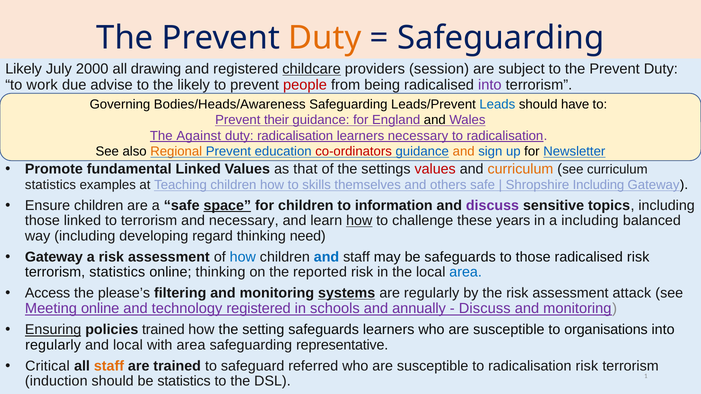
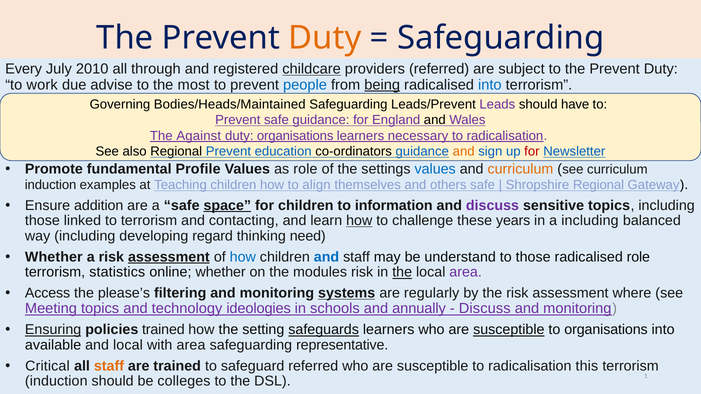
Likely: Likely -> Every (24, 69)
2000: 2000 -> 2010 (92, 69)
drawing: drawing -> through (156, 69)
providers session: session -> referred (439, 69)
the likely: likely -> most (194, 85)
people colour: red -> blue (305, 85)
being underline: none -> present (382, 85)
into colour: purple -> blue (490, 85)
Bodies/Heads/Awareness: Bodies/Heads/Awareness -> Bodies/Heads/Maintained (230, 104)
Leads colour: blue -> purple (497, 104)
Prevent their: their -> safe (276, 120)
duty radicalisation: radicalisation -> organisations (295, 136)
Regional colour: orange -> black (176, 152)
co-ordinators colour: red -> black (354, 152)
for colour: black -> red (532, 152)
fundamental Linked: Linked -> Profile (198, 169)
as that: that -> role (305, 169)
values colour: red -> blue (435, 169)
statistics: statistics -> induction (51, 185)
skills: skills -> align (317, 185)
Shropshire Including: Including -> Regional (598, 185)
Ensure children: children -> addition (99, 205)
and necessary: necessary -> contacting (244, 221)
Gateway: Gateway -> Whether (54, 257)
assessment underline: none -> present (169, 257)
be safeguards: safeguards -> understand (460, 257)
radicalised risk: risk -> role (638, 257)
online thinking: thinking -> whether (221, 272)
reported: reported -> modules (320, 272)
the underline: none -> present (402, 272)
area colour: blue -> purple (466, 272)
attack: attack -> where (632, 293)
Meeting online: online -> topics (100, 309)
technology registered: registered -> ideologies (259, 309)
safeguards underline: none -> present (324, 330)
susceptible underline: none -> present (509, 330)
regularly: regularly -> available (53, 345)
radicalisation risk: risk -> this (587, 366)
be statistics: statistics -> colleges (184, 382)
